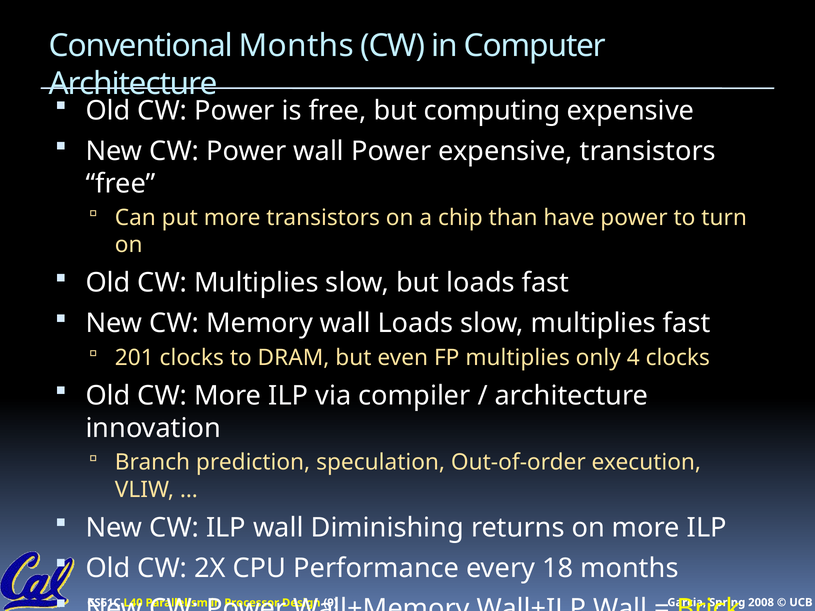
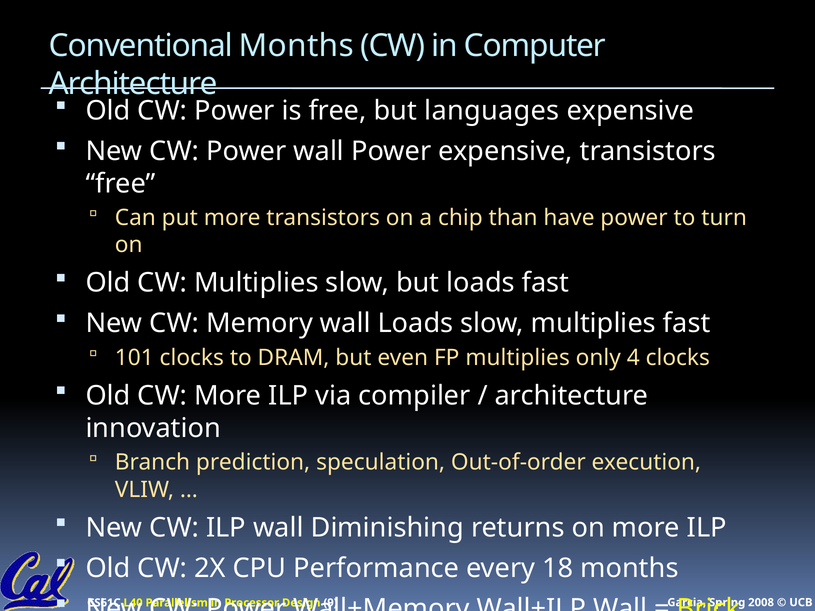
computing: computing -> languages (492, 111)
201: 201 -> 101 (134, 358)
